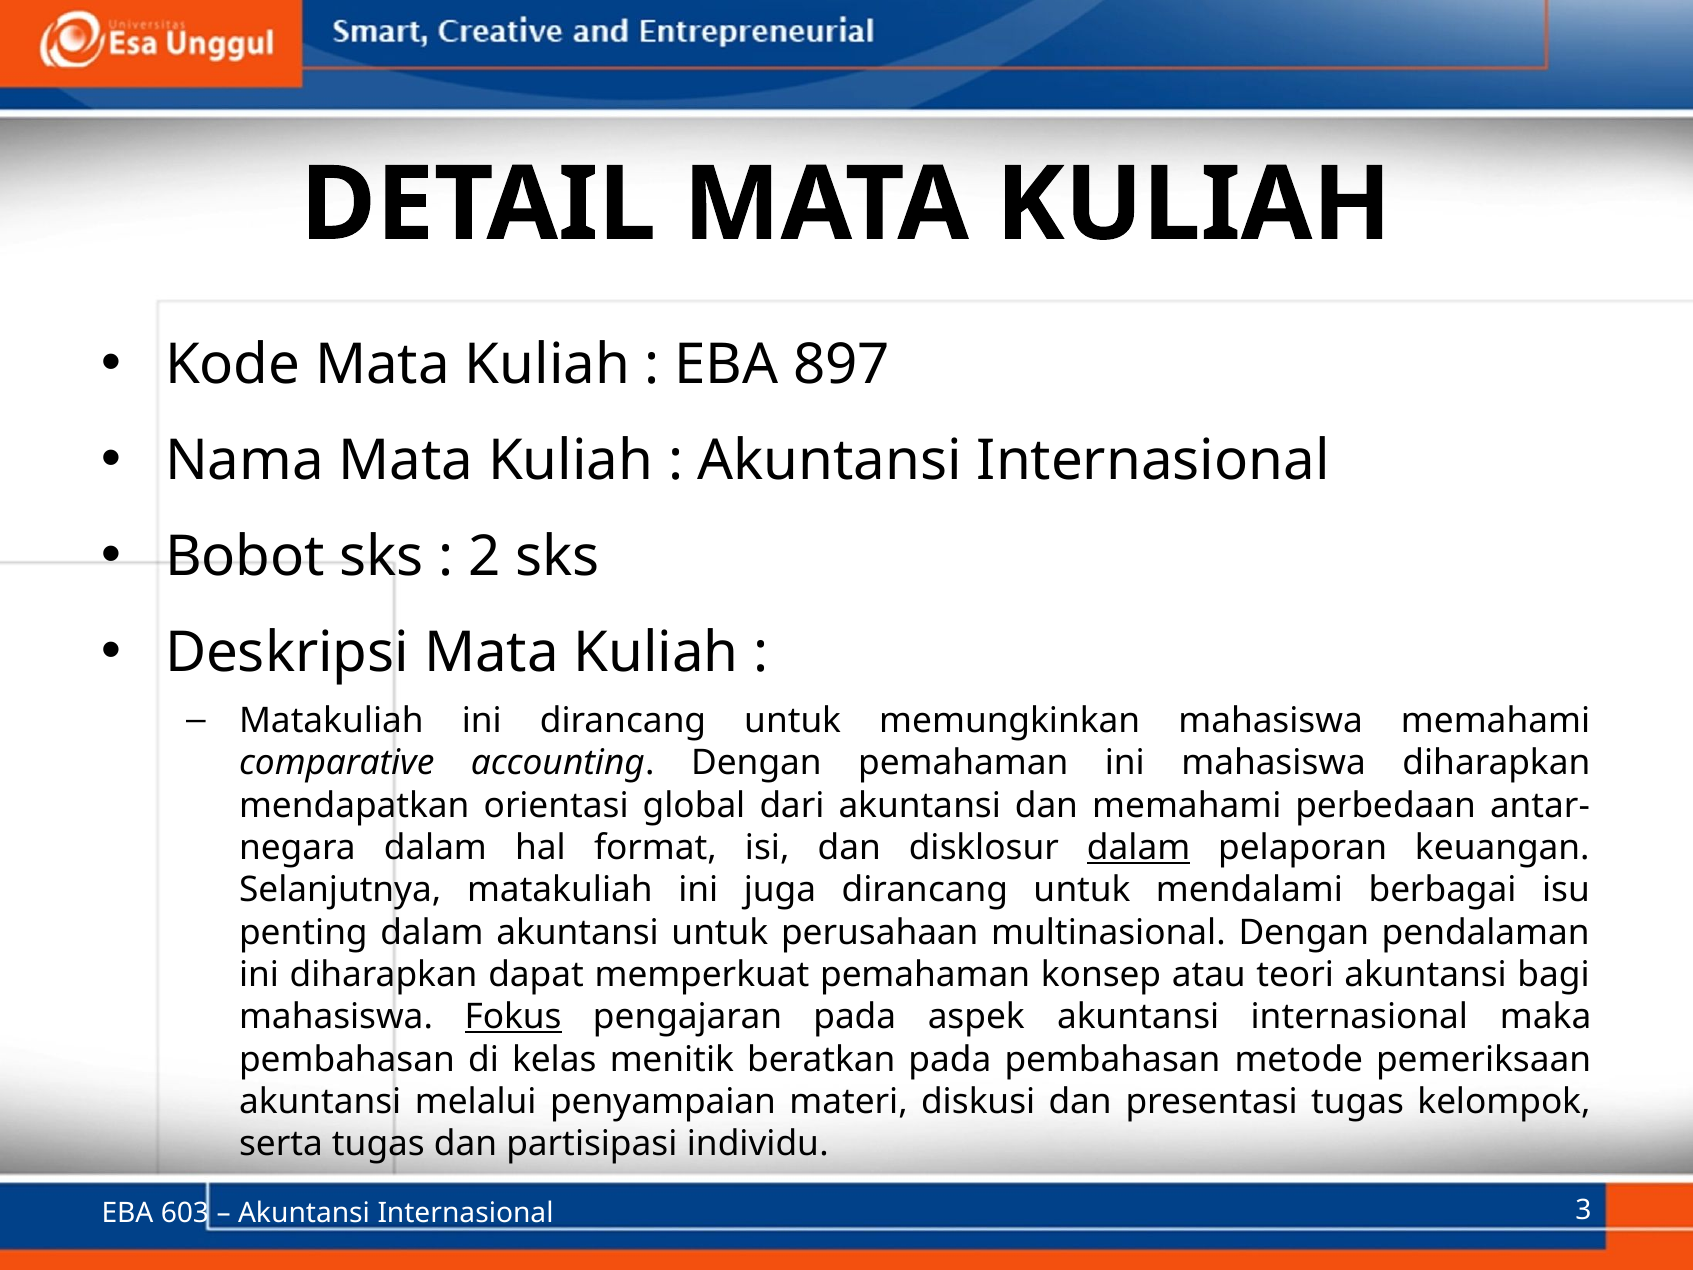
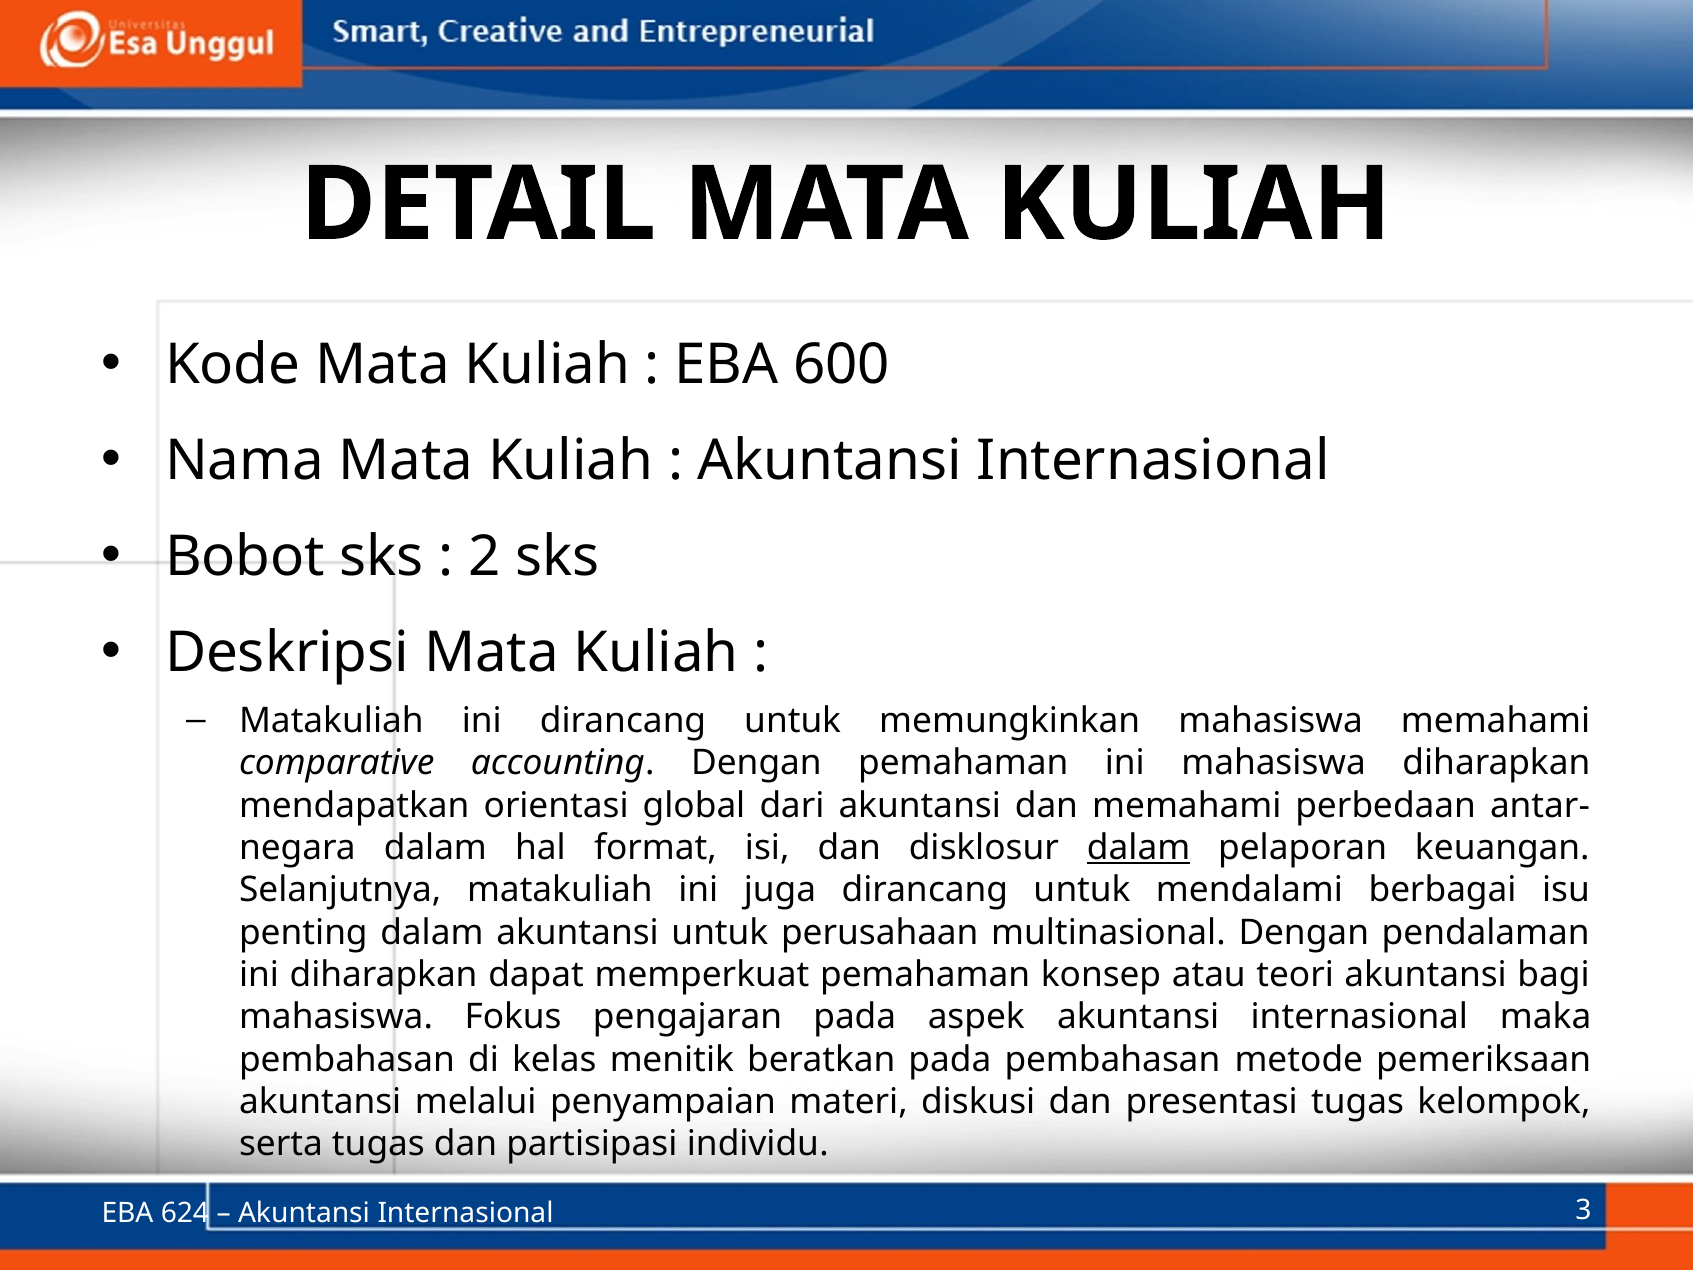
897: 897 -> 600 (842, 365)
Fokus underline: present -> none (513, 1017)
603: 603 -> 624 (185, 1213)
